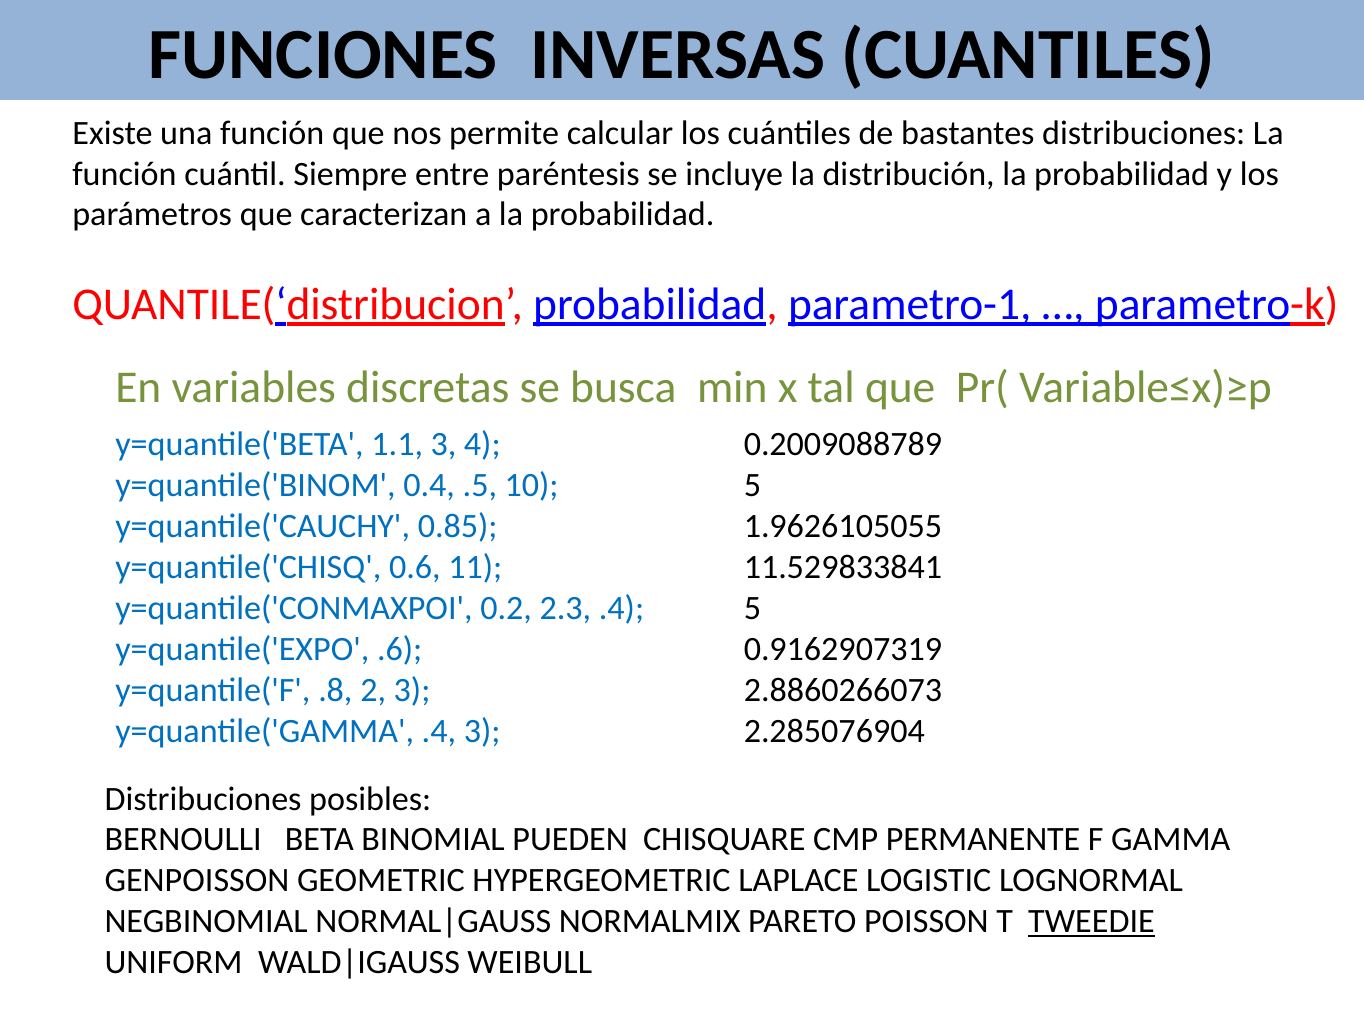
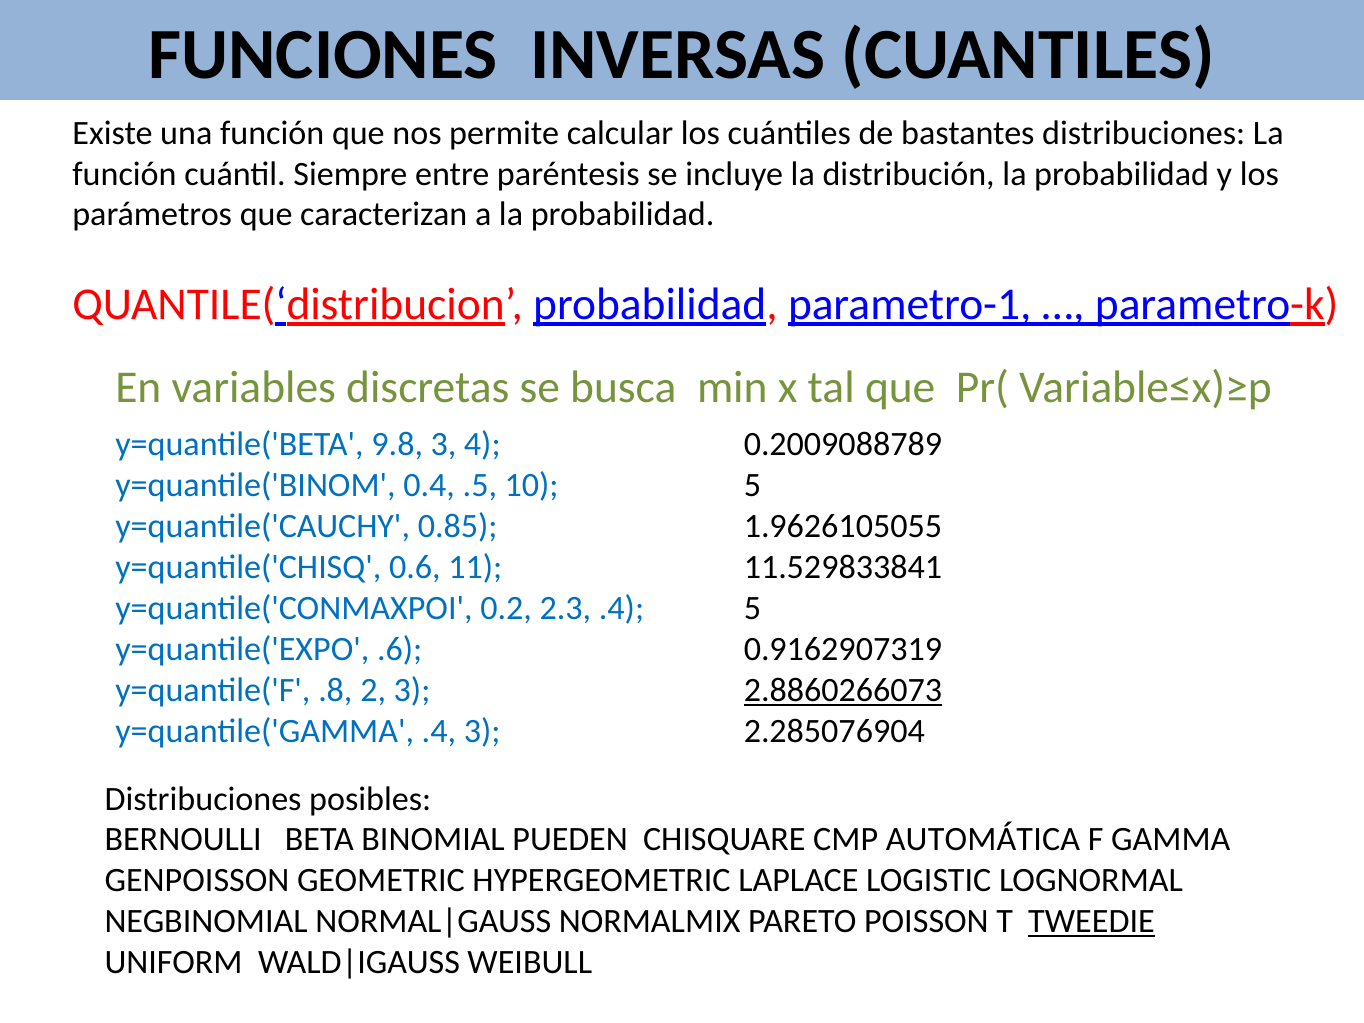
1.1: 1.1 -> 9.8 (397, 444)
2.8860266073 underline: none -> present (843, 690)
PERMANENTE: PERMANENTE -> AUTOMÁTICA (983, 840)
